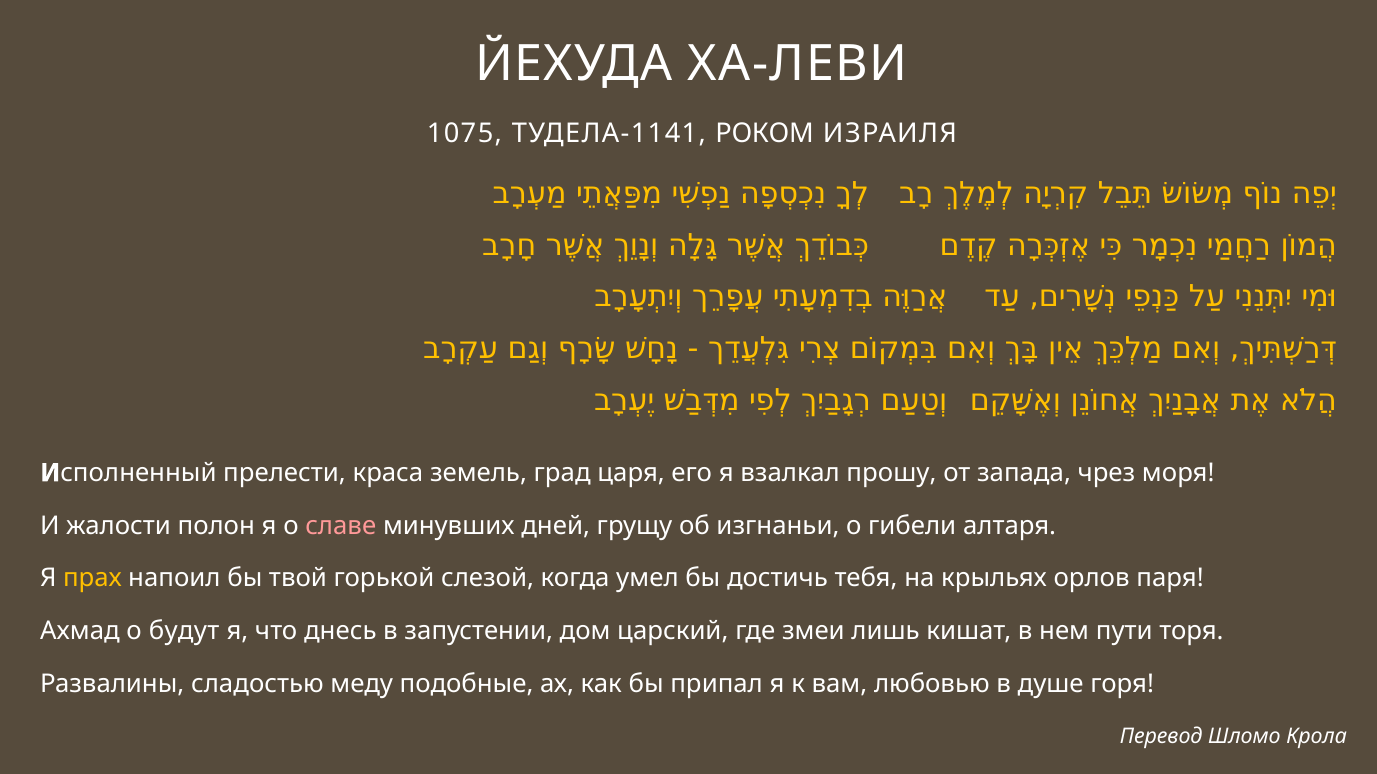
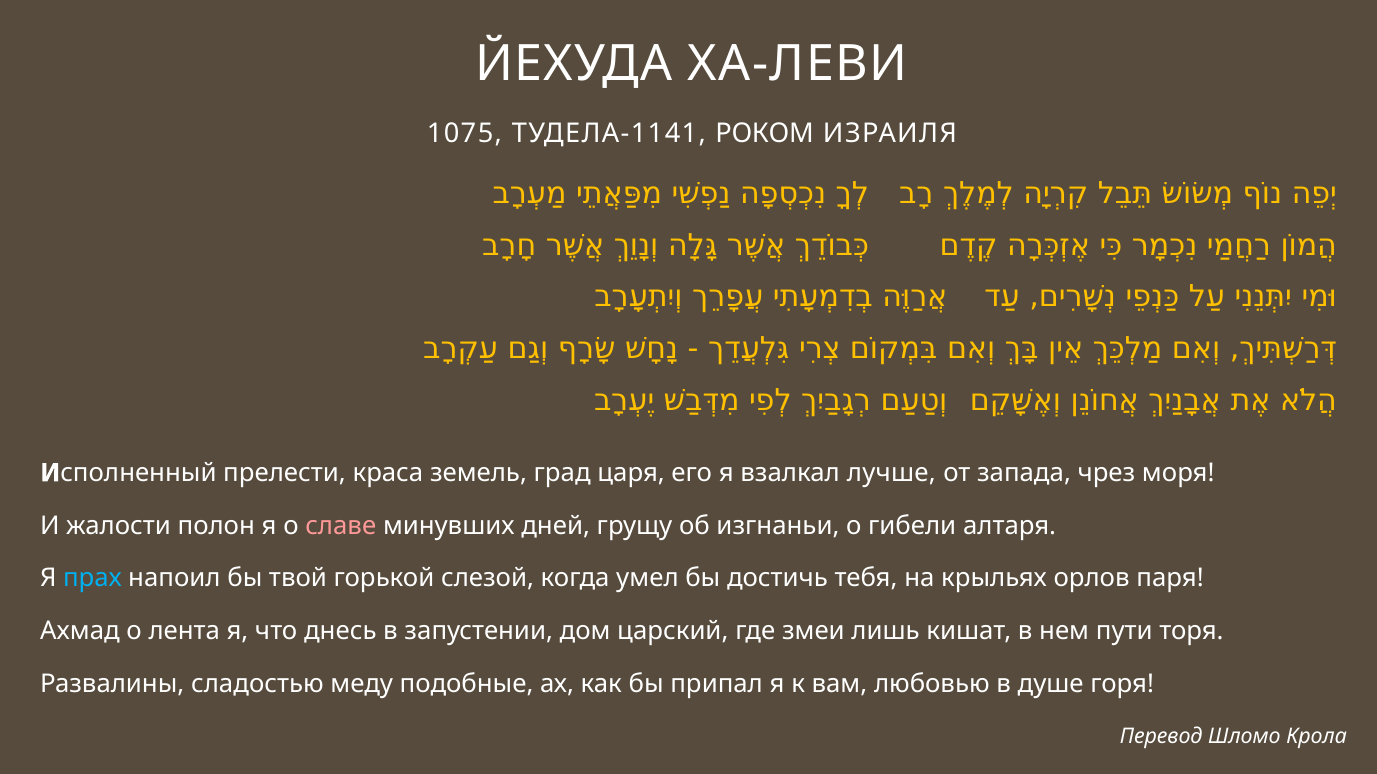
прошу: прошу -> лучше (891, 473)
прах colour: yellow -> light blue (92, 579)
будут: будут -> лента (184, 631)
